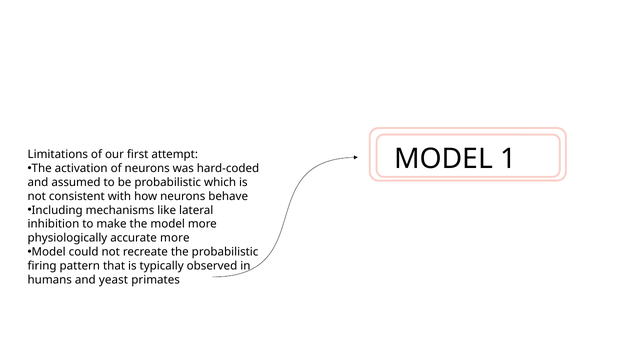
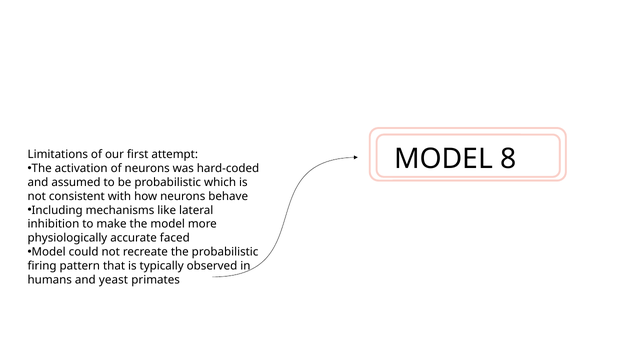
1: 1 -> 8 (509, 159)
accurate more: more -> faced (175, 238)
